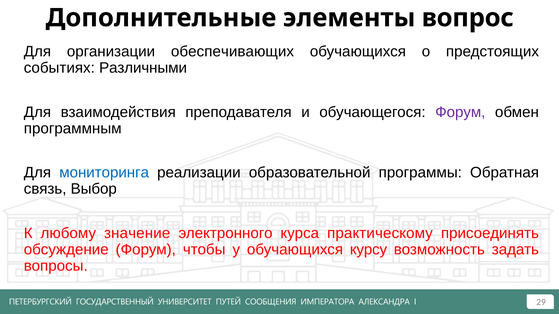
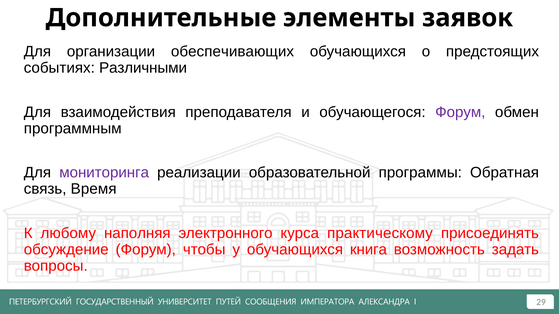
вопрос: вопрос -> заявок (468, 18)
мониторинга colour: blue -> purple (104, 173)
Выбор: Выбор -> Время (94, 189)
значение: значение -> наполняя (137, 234)
курсу: курсу -> книга (369, 250)
